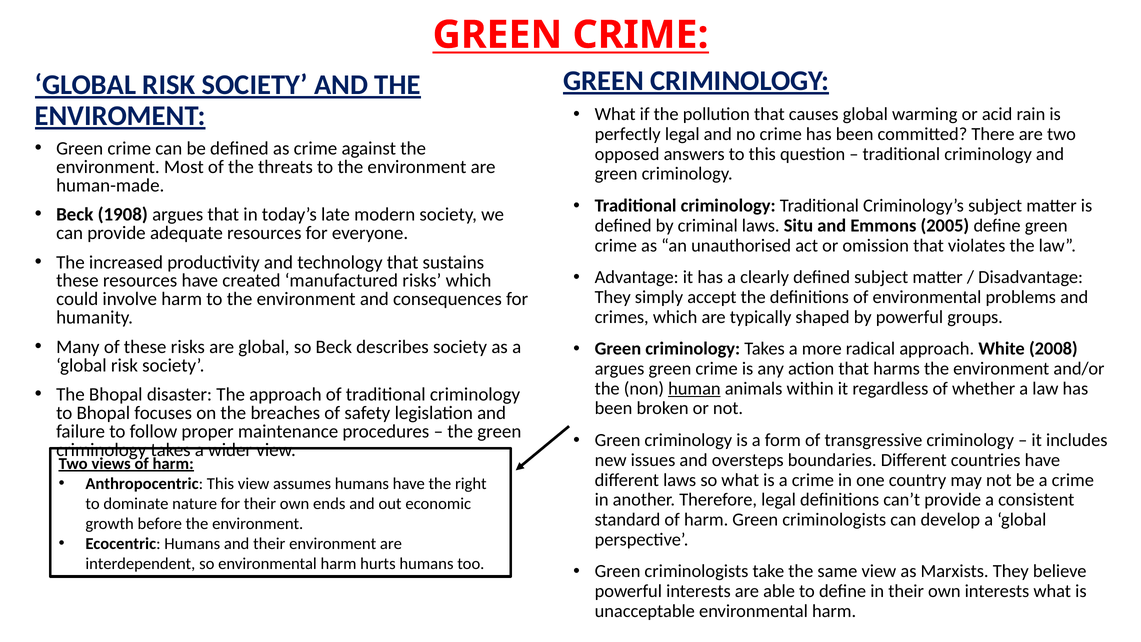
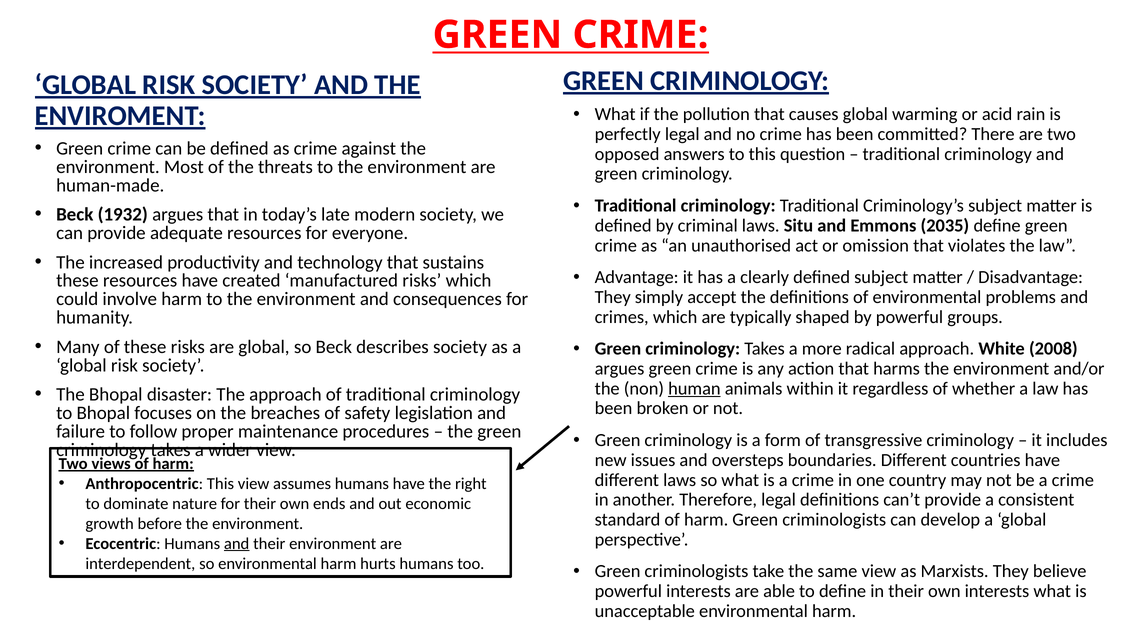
1908: 1908 -> 1932 (123, 215)
2005: 2005 -> 2035 (945, 225)
and underline: none -> present (237, 543)
